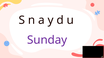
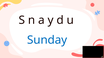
Sunday colour: purple -> blue (47, 40)
